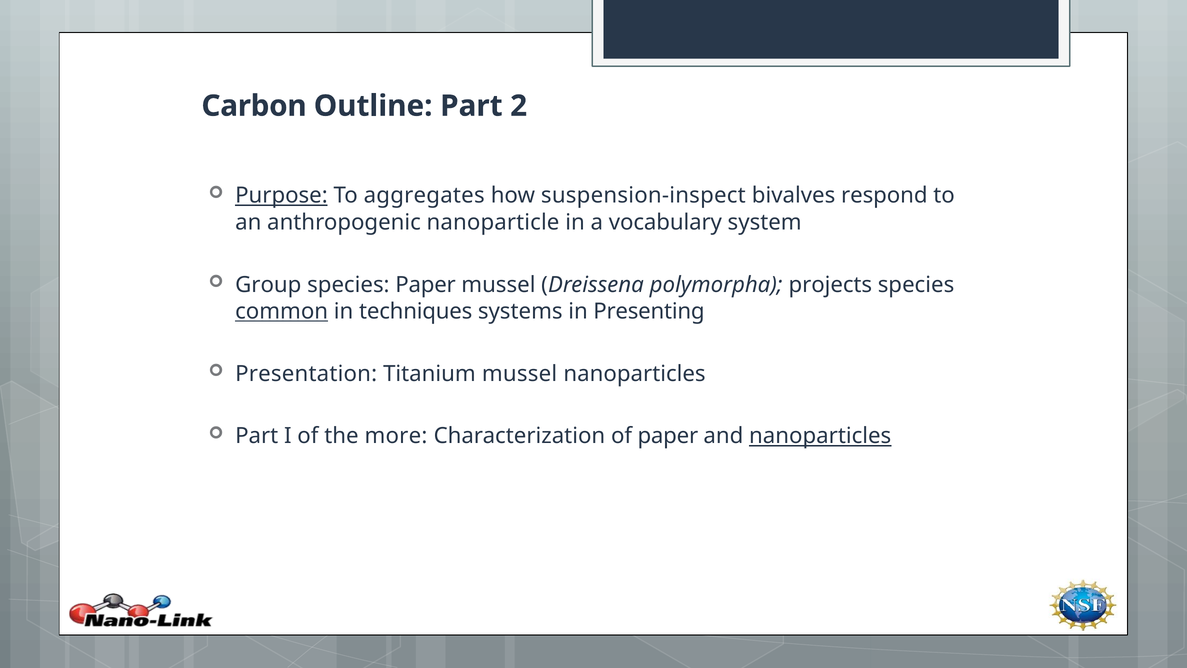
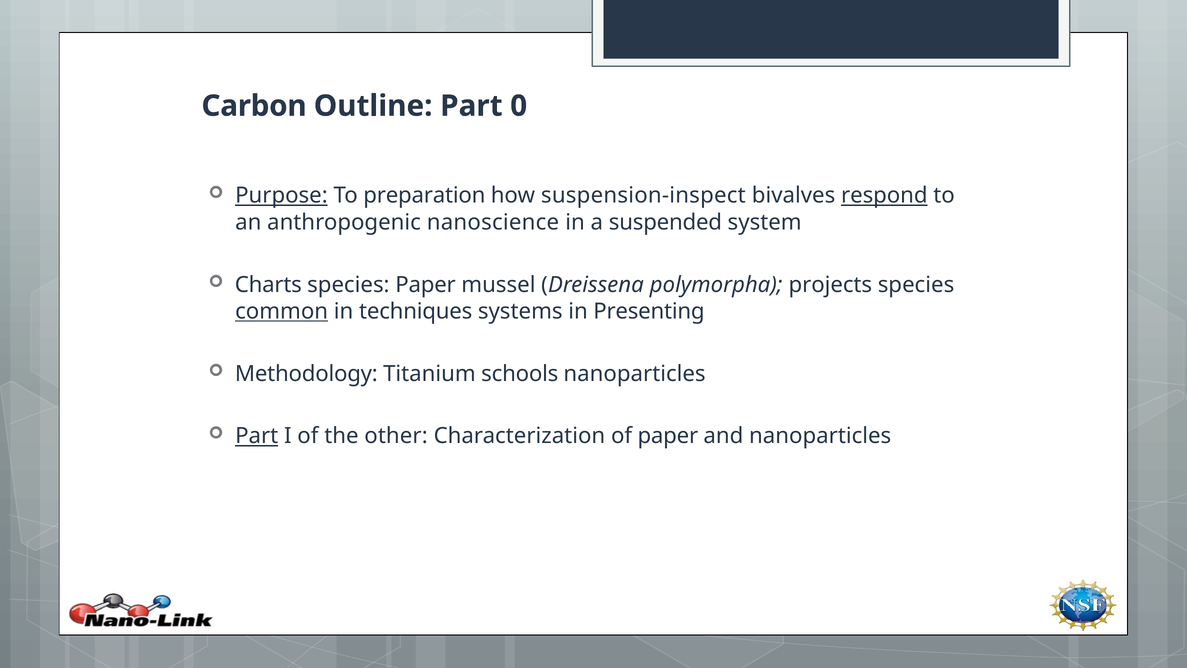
2: 2 -> 0 (519, 106)
aggregates: aggregates -> preparation (424, 196)
respond underline: none -> present (884, 196)
nanoparticle: nanoparticle -> nanoscience (493, 222)
vocabulary: vocabulary -> suspended (665, 222)
Group: Group -> Charts (268, 285)
Presentation: Presentation -> Methodology (306, 374)
Titanium mussel: mussel -> schools (520, 374)
Part underline: none -> present (257, 436)
more: more -> other (396, 436)
nanoparticles underline: present -> none (820, 436)
